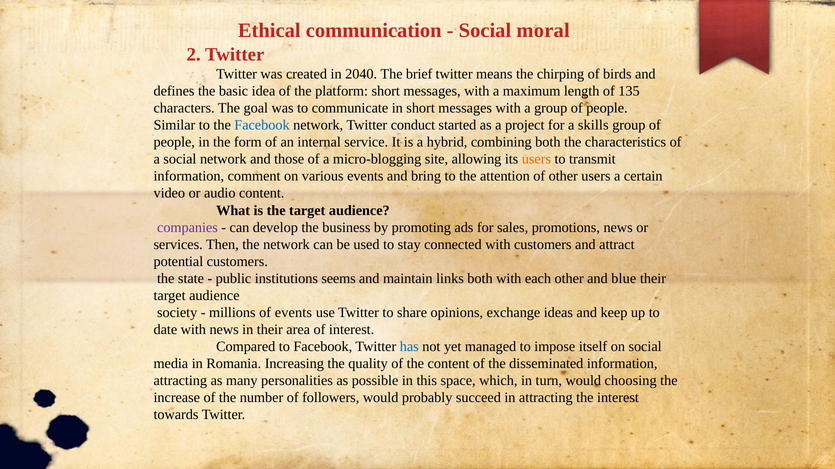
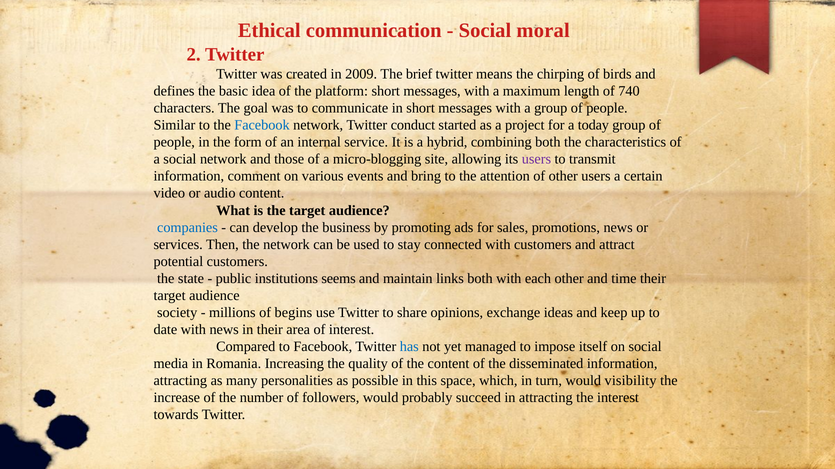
2040: 2040 -> 2009 (361, 74)
135: 135 -> 740 (629, 91)
skills: skills -> today (593, 125)
users colour: orange -> purple (536, 159)
companies colour: purple -> blue (187, 228)
blue: blue -> time (624, 279)
of events: events -> begins (293, 313)
choosing: choosing -> visibility (631, 381)
